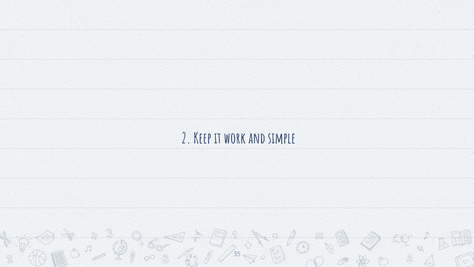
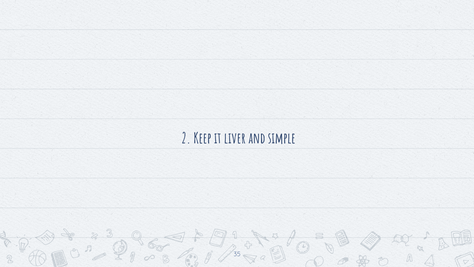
work: work -> liver (235, 139)
